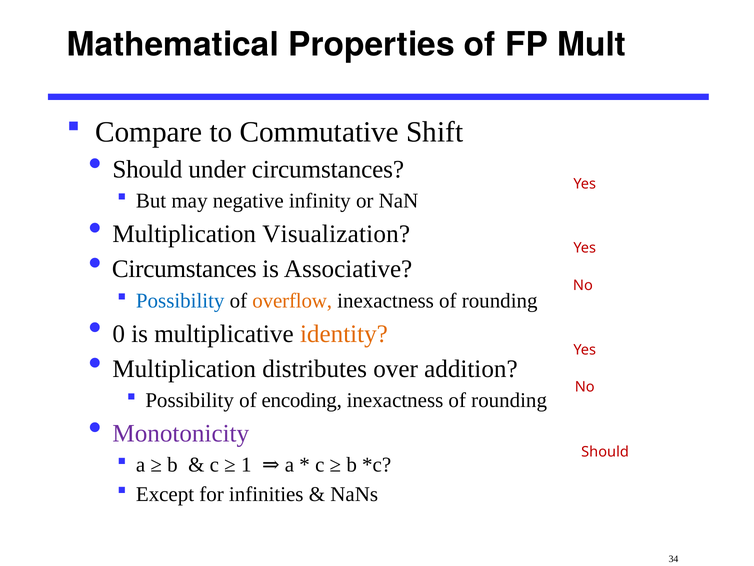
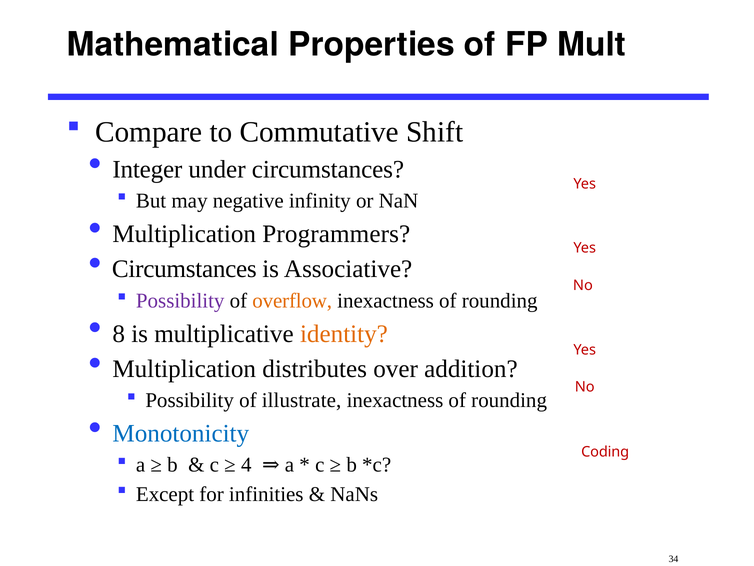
Should: Should -> Integer (147, 169)
Visualization: Visualization -> Programmers (336, 234)
Possibility colour: blue -> purple (180, 300)
0: 0 -> 8 (119, 333)
encoding: encoding -> illustrate (302, 400)
Monotonicity colour: purple -> blue (181, 433)
Should: Should -> Coding (605, 451)
1: 1 -> 4 (246, 465)
